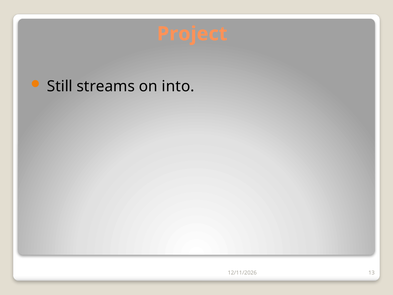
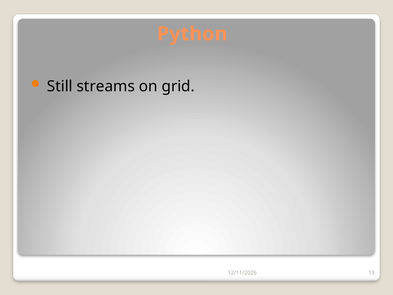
Project: Project -> Python (192, 34)
into: into -> grid (178, 86)
